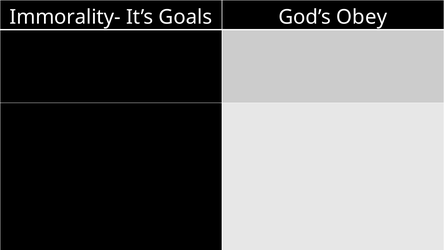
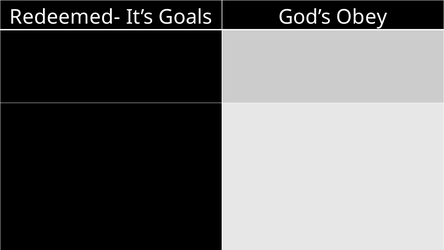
Immorality-: Immorality- -> Redeemed- (65, 17)
